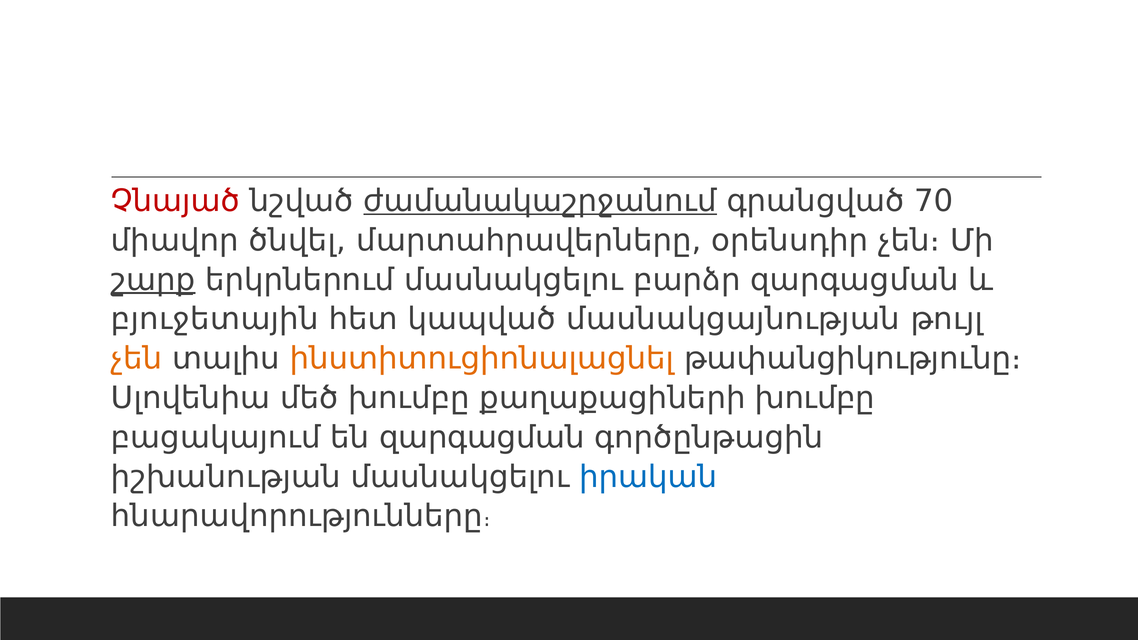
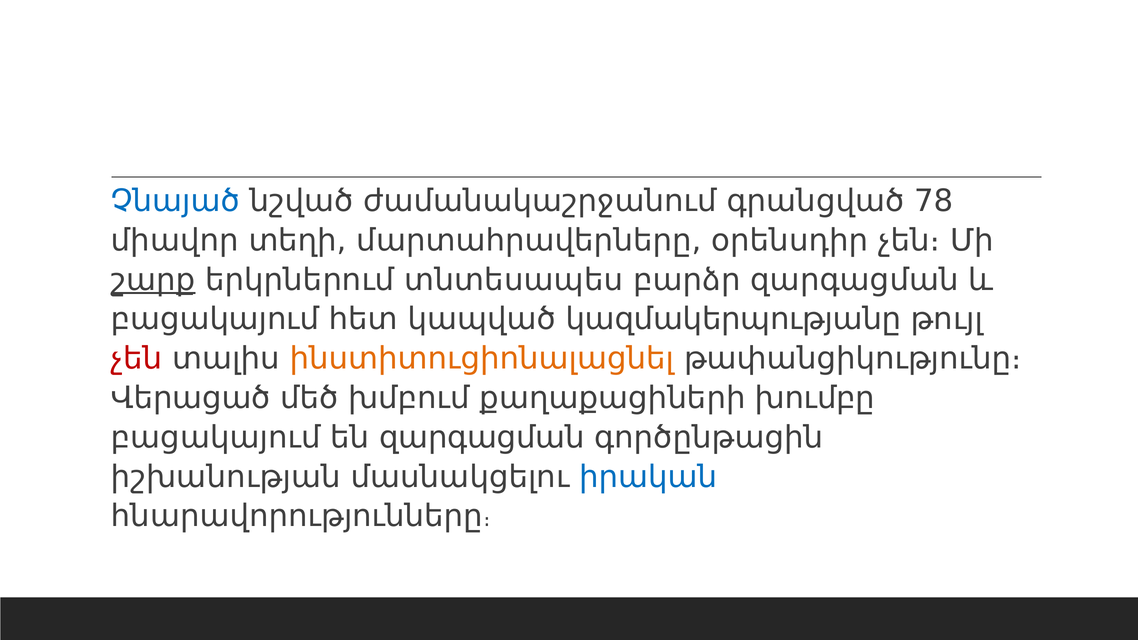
Չնայած colour: red -> blue (175, 201)
ժամանակաշրջանում underline: present -> none (540, 201)
70: 70 -> 78 (934, 201)
ծնվել: ծնվել -> տեղի (298, 241)
երկրներում մասնակցելու: մասնակցելու -> տնտեսապես (514, 280)
բյուջետային: բյուջետային -> բացակայում (215, 319)
մասնակցայնության: մասնակցայնության -> կազմակերպությանը (734, 319)
չեն colour: orange -> red (137, 359)
Սլովենիա: Սլովենիա -> Վերացած (191, 398)
մեծ խումբը: խումբը -> խմբում (409, 398)
